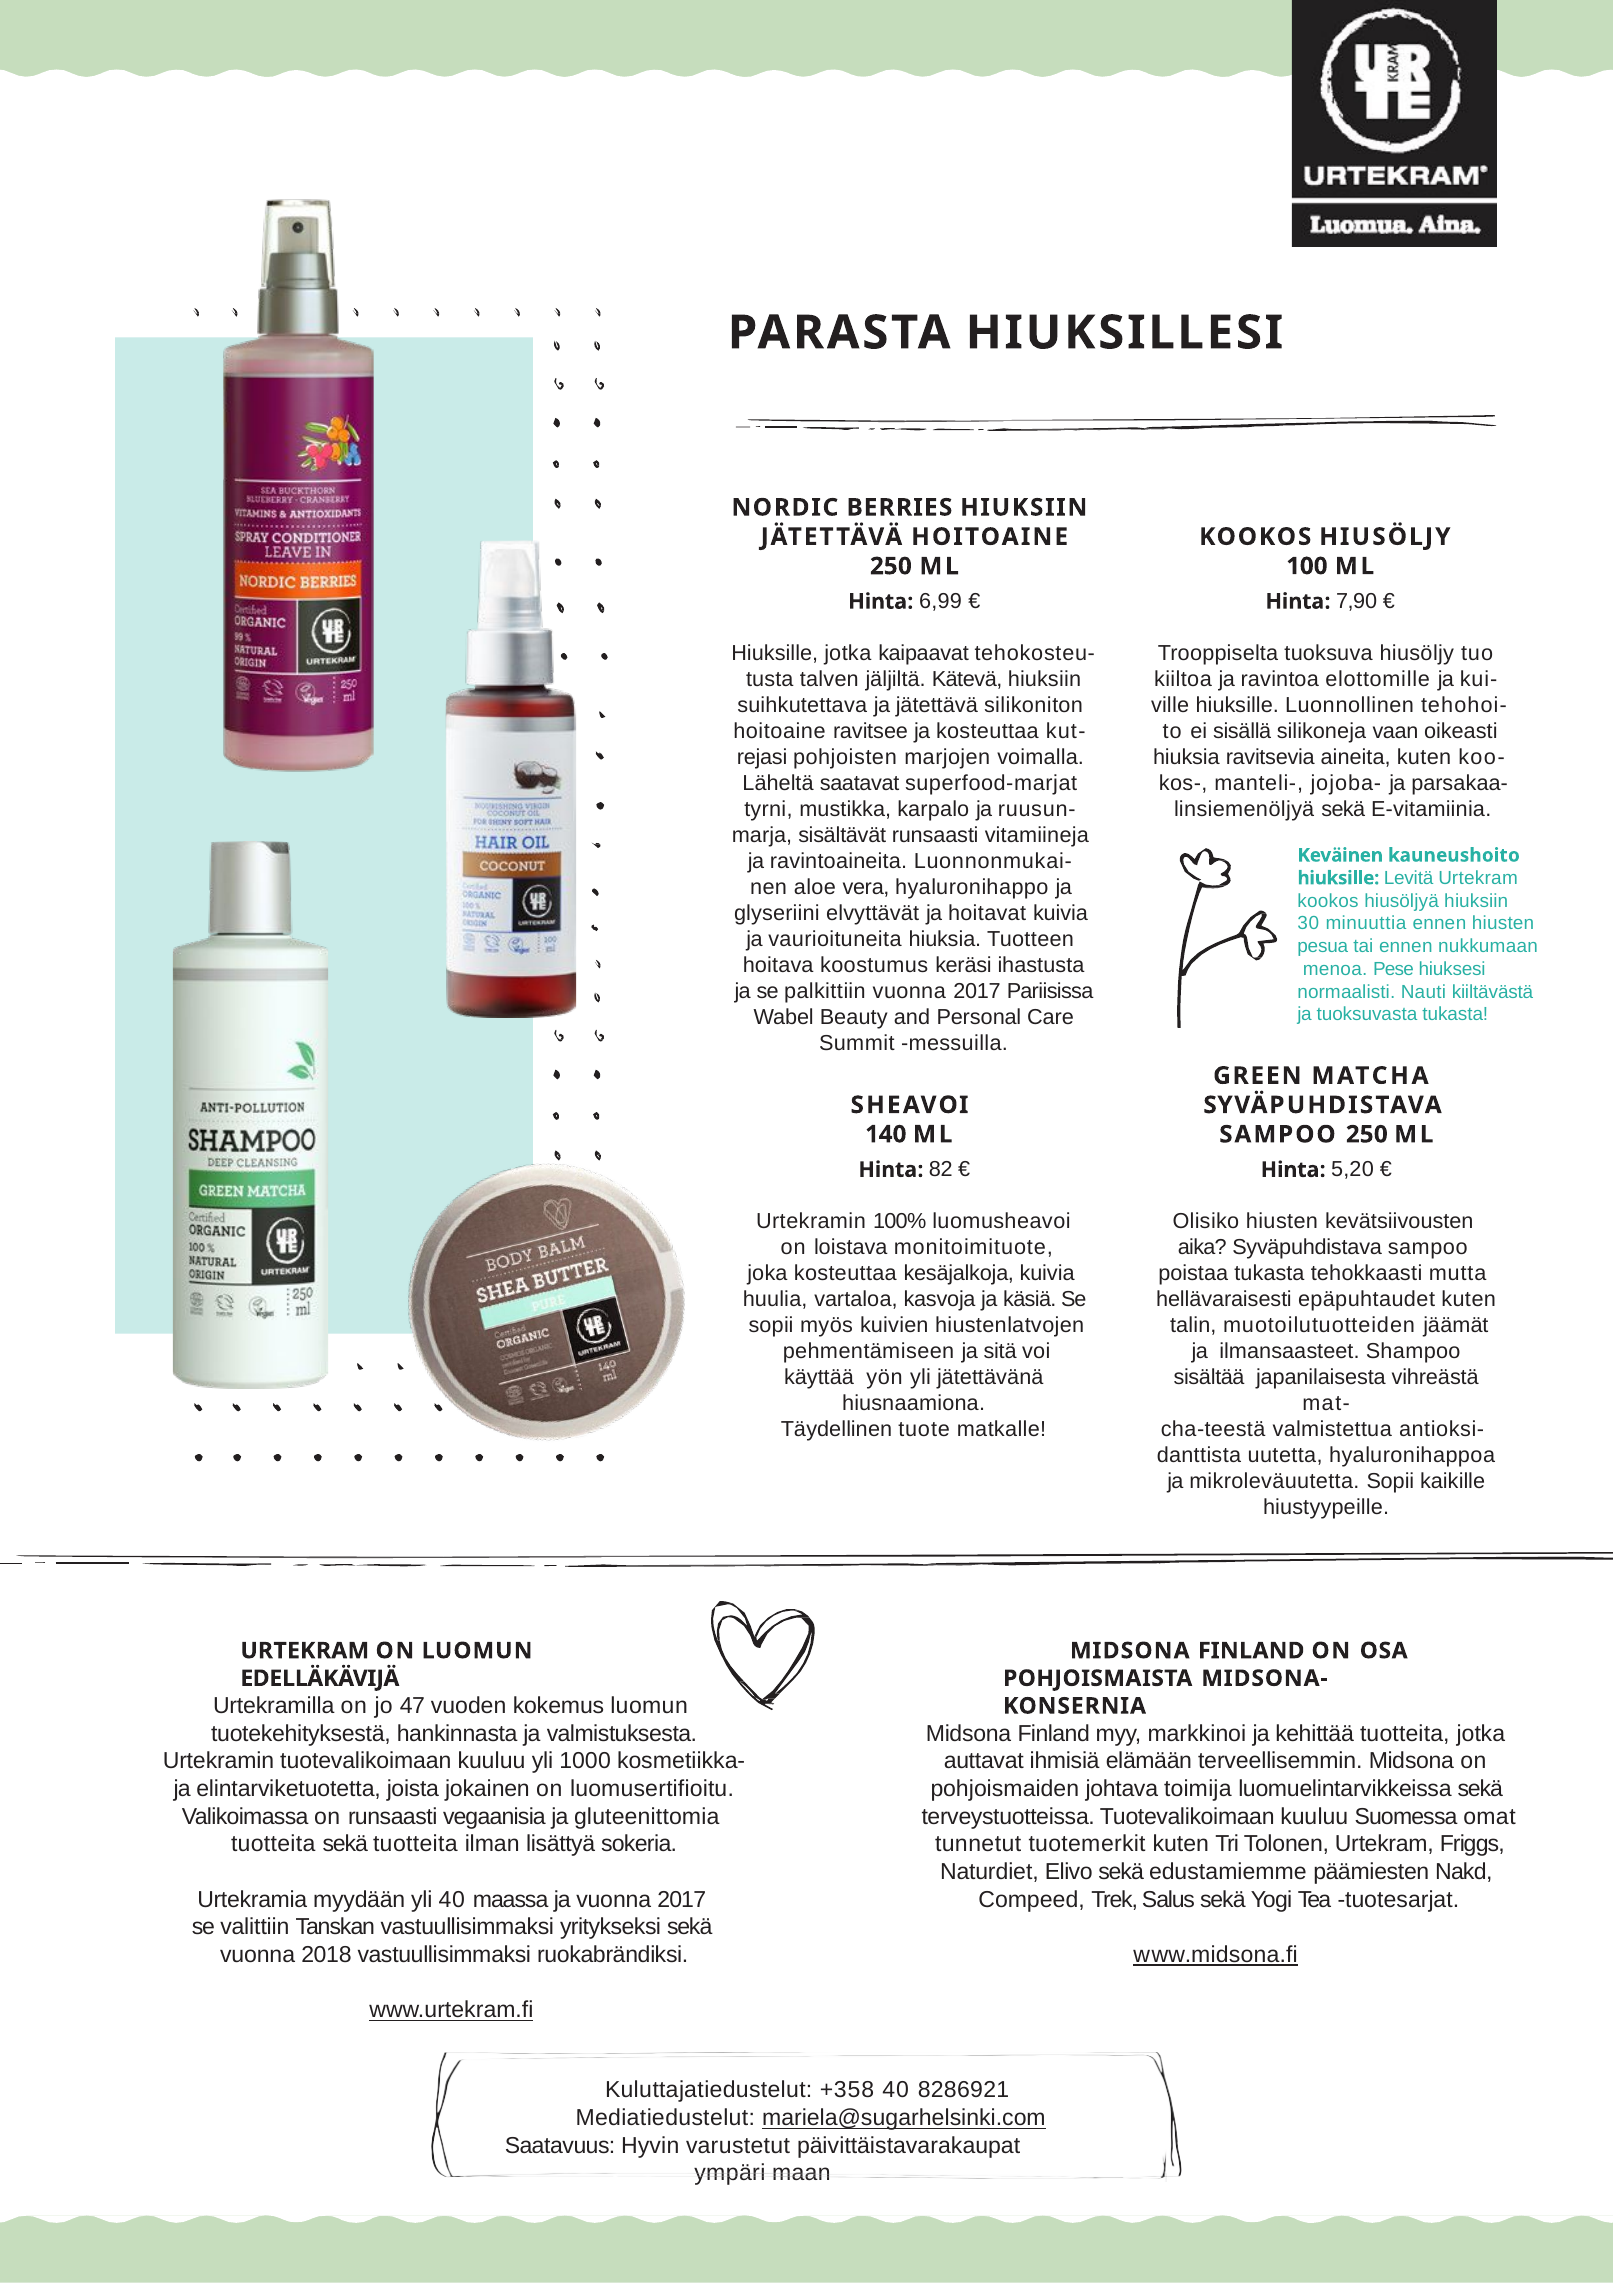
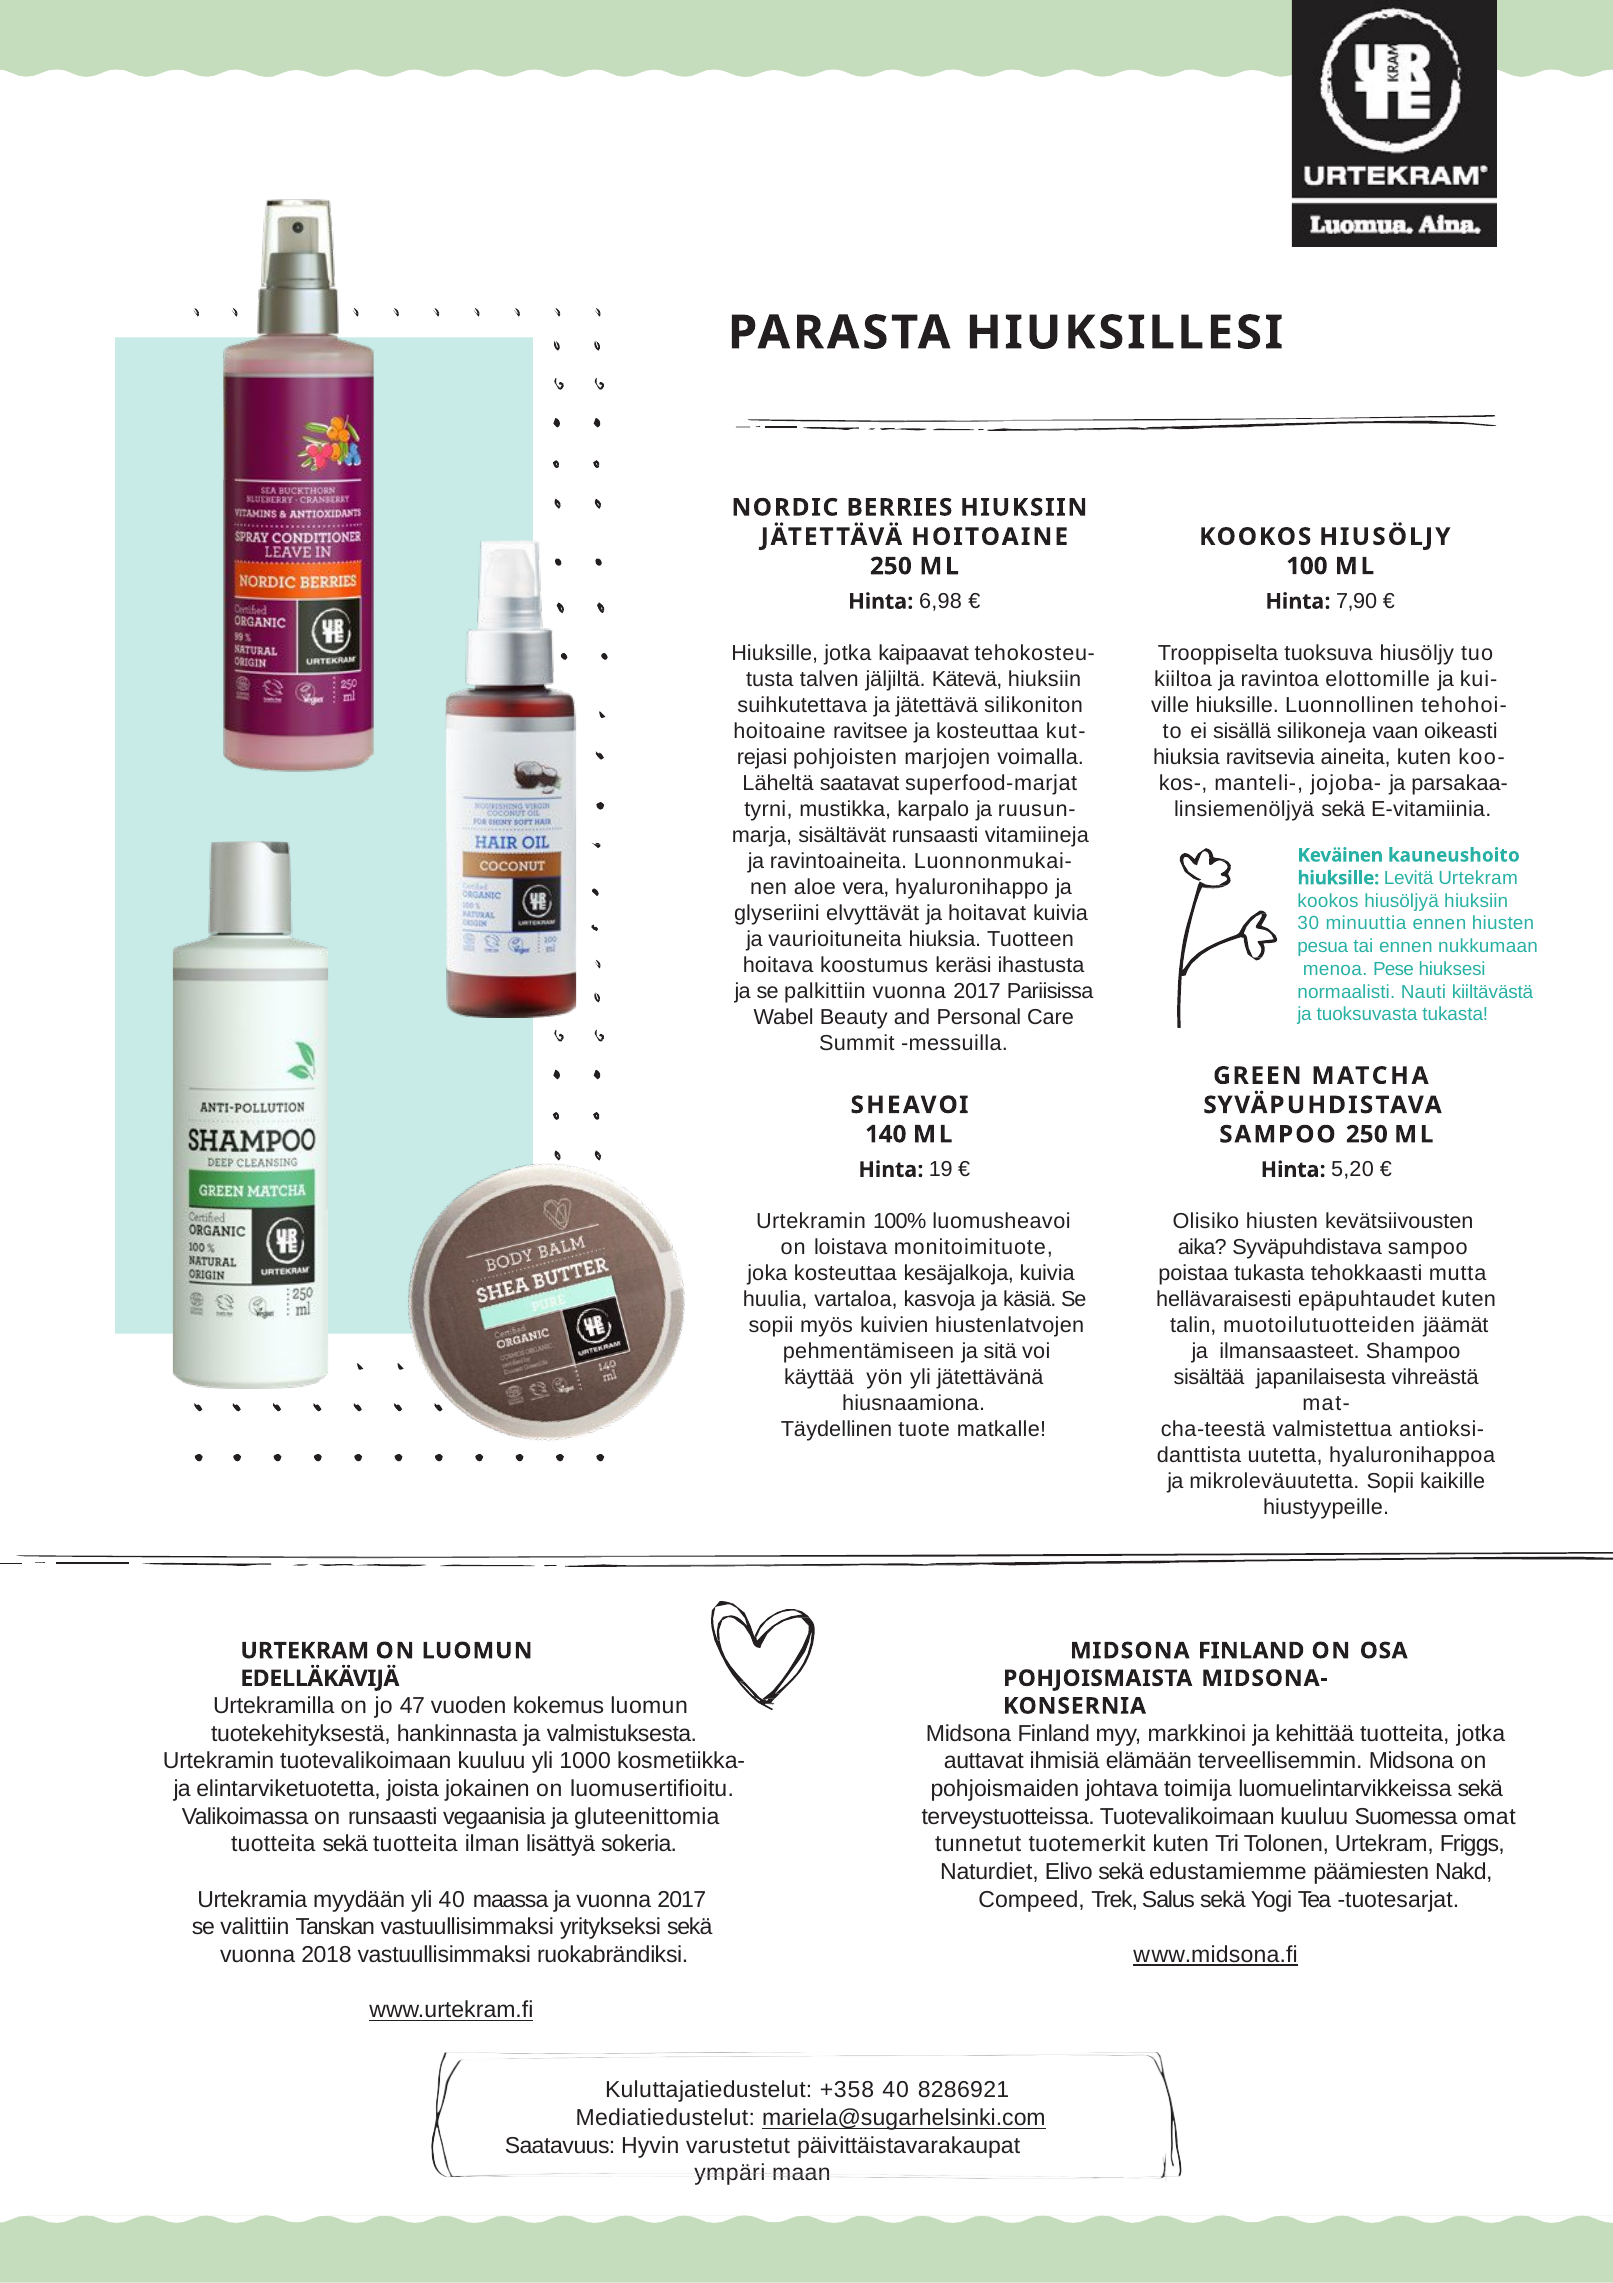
6,99: 6,99 -> 6,98 (940, 601)
82: 82 -> 19 (941, 1170)
